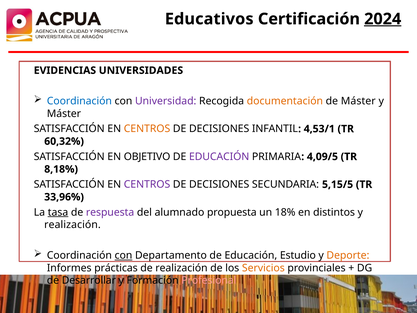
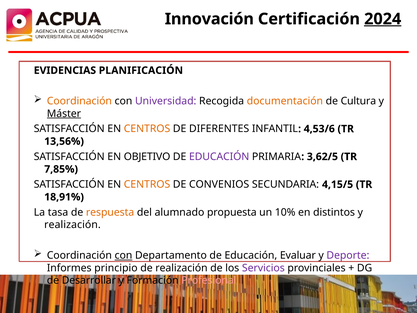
Educativos: Educativos -> Innovación (209, 19)
UNIVERSIDADES: UNIVERSIDADES -> PLANIFICACIÓN (141, 70)
Coordinación colour: blue -> orange (79, 101)
de Máster: Máster -> Cultura (358, 101)
Máster underline: none -> present (64, 113)
DECISIONES: DECISIONES -> DIFERENTES (219, 129)
4,53/1: 4,53/1 -> 4,53/6 (319, 129)
60,32%: 60,32% -> 13,56% (64, 141)
4,09/5: 4,09/5 -> 3,62/5 (322, 157)
8,18%: 8,18% -> 7,85% (61, 169)
CENTROS colour: purple -> orange (147, 184)
DECISIONES: DECISIONES -> CONVENIOS (219, 184)
5,15/5: 5,15/5 -> 4,15/5 (338, 184)
33,96%: 33,96% -> 18,91% (64, 197)
tasa underline: present -> none (58, 212)
respuesta colour: purple -> orange (110, 212)
18%: 18% -> 10% (285, 212)
Estudio: Estudio -> Evaluar (298, 255)
Deporte colour: orange -> purple (348, 255)
prácticas: prácticas -> principio (116, 268)
Servicios colour: orange -> purple (263, 268)
